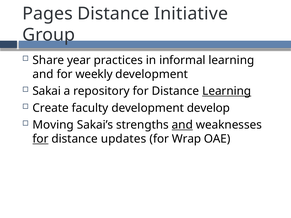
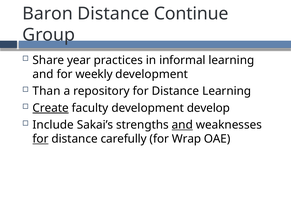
Pages: Pages -> Baron (48, 14)
Initiative: Initiative -> Continue (191, 14)
Sakai: Sakai -> Than (47, 91)
Learning underline: present -> none (227, 91)
Create underline: none -> present (51, 108)
Moving: Moving -> Include (53, 125)
updates: updates -> carefully (124, 139)
